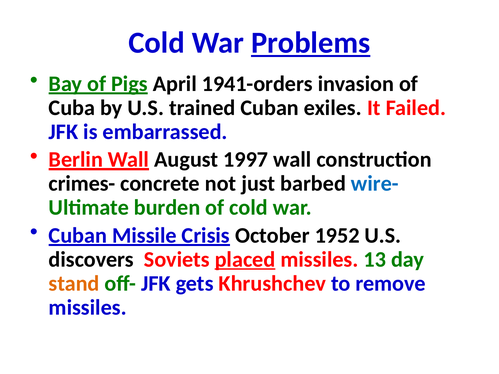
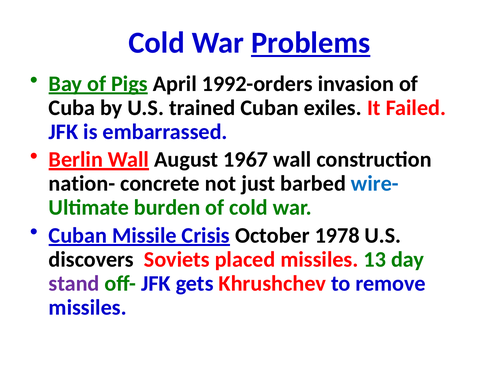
1941-orders: 1941-orders -> 1992-orders (257, 84)
1997: 1997 -> 1967 (246, 160)
crimes-: crimes- -> nation- (82, 184)
1952: 1952 -> 1978 (337, 236)
placed underline: present -> none (245, 260)
stand colour: orange -> purple (74, 284)
